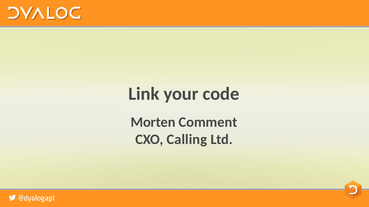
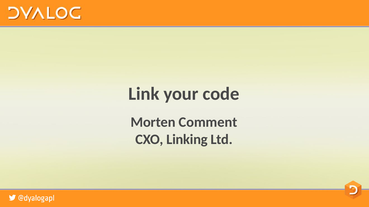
Calling: Calling -> Linking (187, 140)
